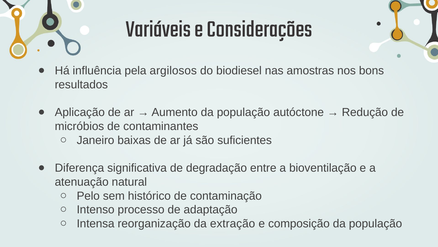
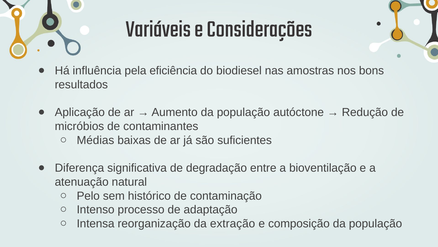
argilosos: argilosos -> eficiência (173, 71)
Janeiro: Janeiro -> Médias (95, 140)
